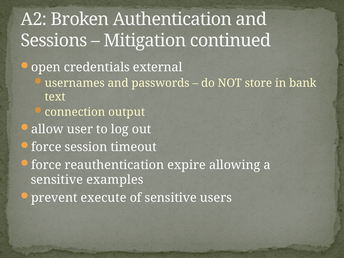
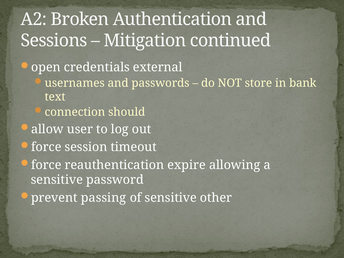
output: output -> should (127, 112)
examples: examples -> password (115, 180)
execute: execute -> passing (104, 198)
users: users -> other (216, 198)
